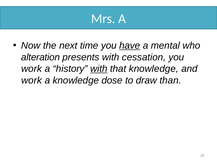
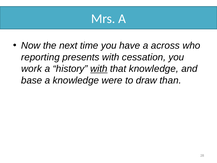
have underline: present -> none (130, 46)
mental: mental -> across (165, 46)
alteration: alteration -> reporting (40, 57)
work: work -> base (32, 80)
dose: dose -> were (112, 80)
